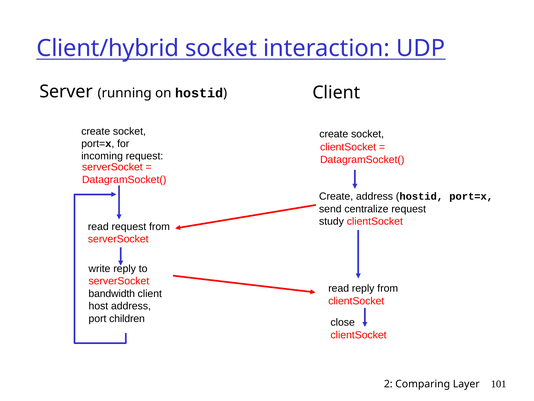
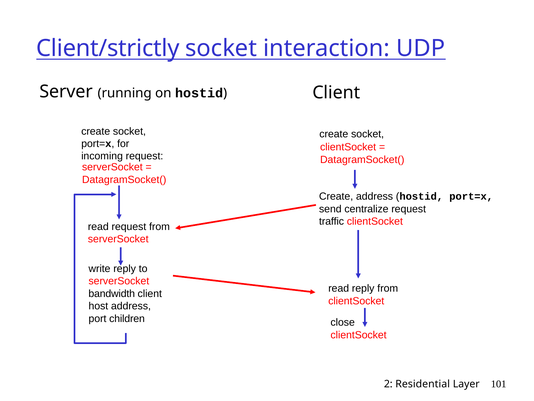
Client/hybrid: Client/hybrid -> Client/strictly (108, 48)
study: study -> traffic (332, 221)
Comparing: Comparing -> Residential (423, 383)
